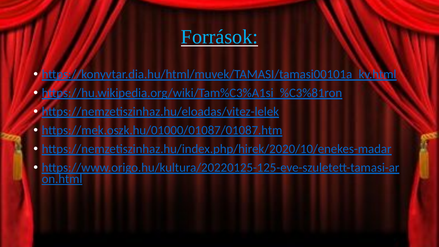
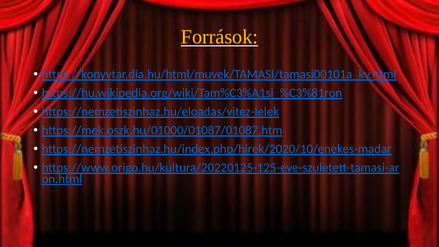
Források colour: light blue -> yellow (219, 37)
